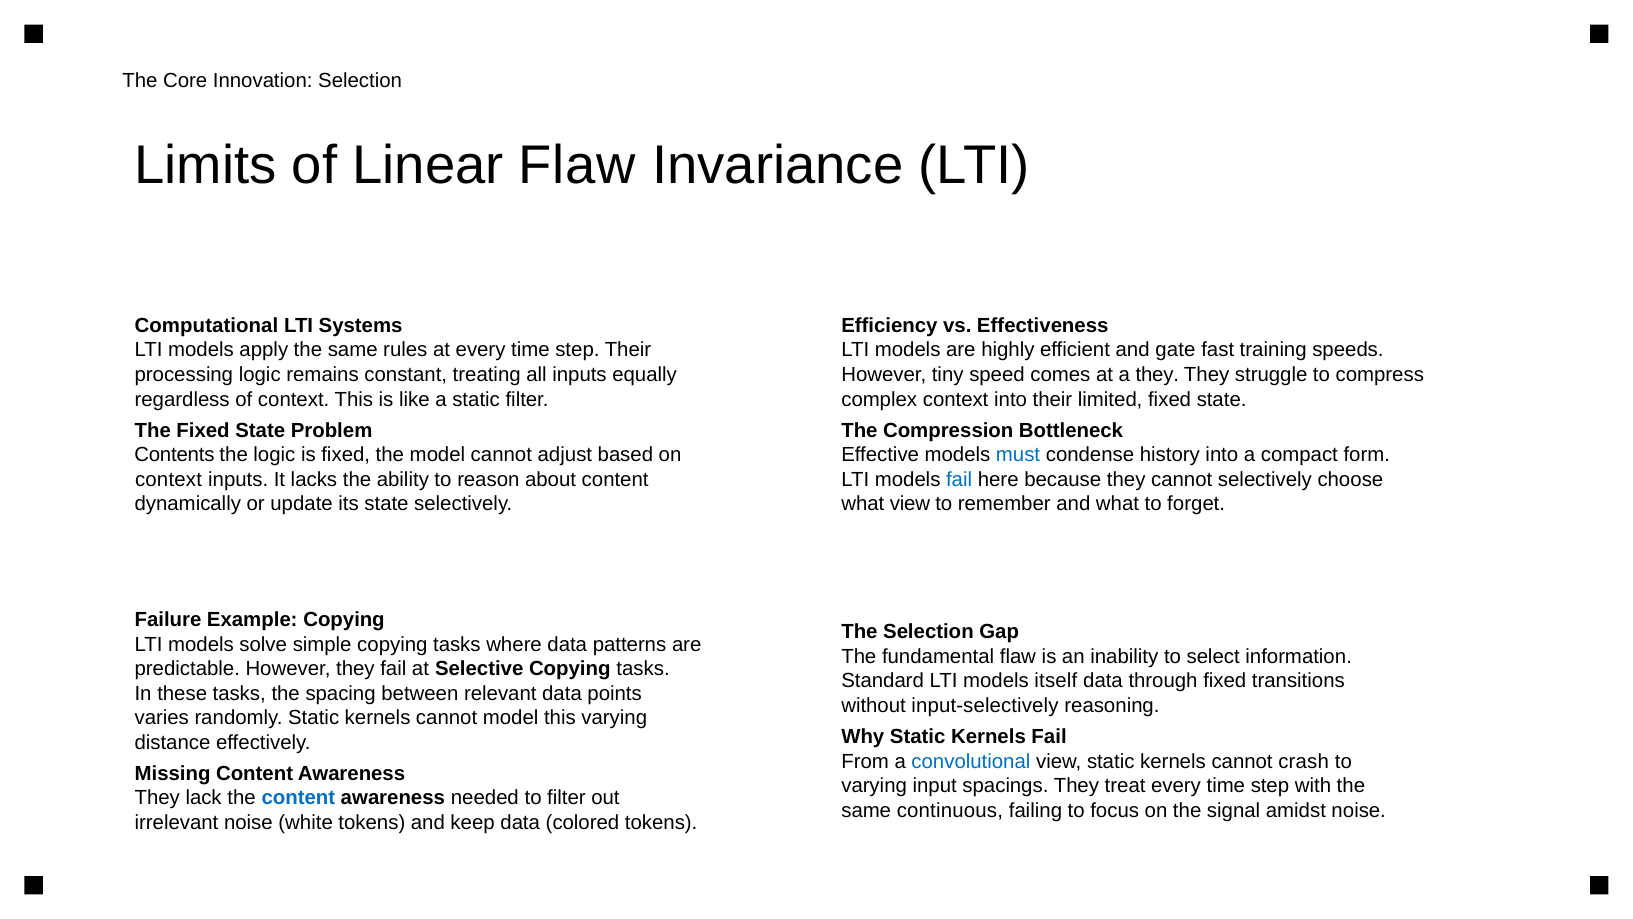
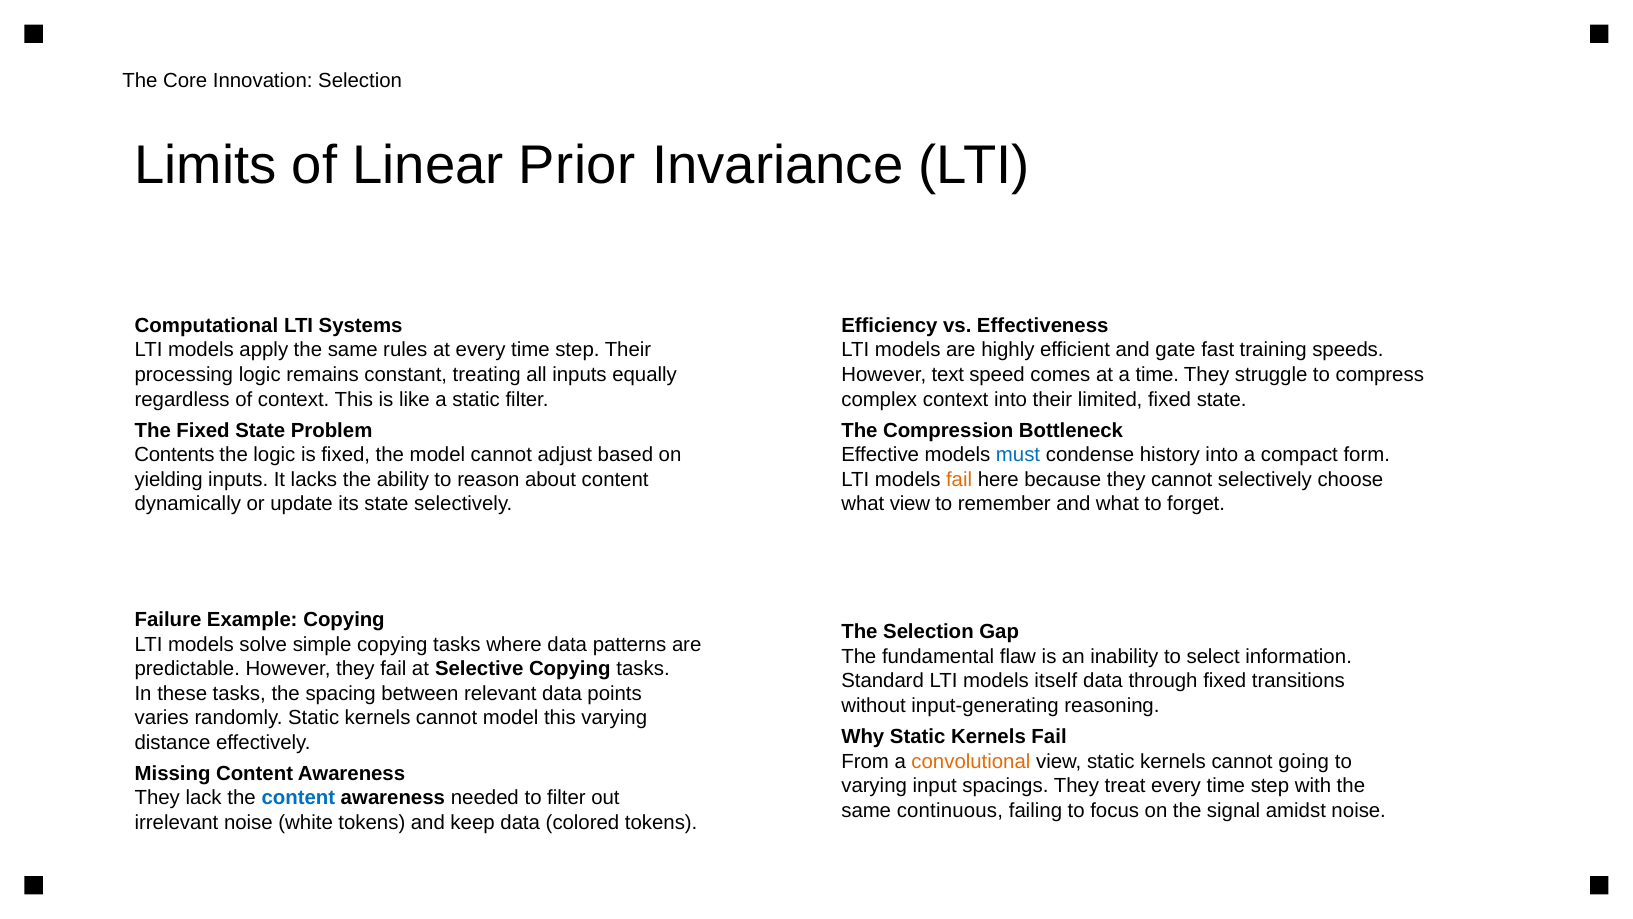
Linear Flaw: Flaw -> Prior (577, 165)
tiny: tiny -> text (948, 375)
a they: they -> time (1157, 375)
context: context -> yielding (169, 479)
fail colour: blue -> orange (959, 479)
input-selectively: input-selectively -> input-generating (985, 705)
convolutional colour: blue -> orange (971, 761)
crash: crash -> going (1304, 761)
